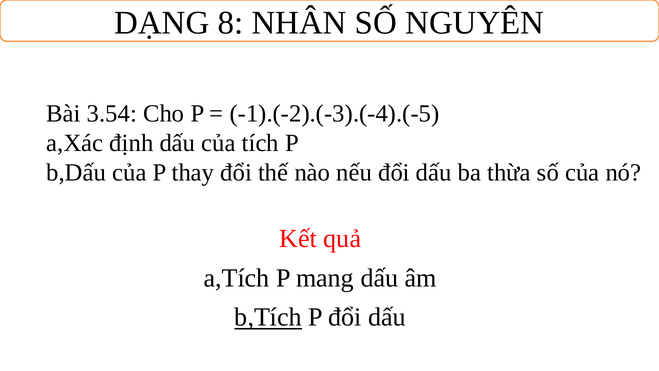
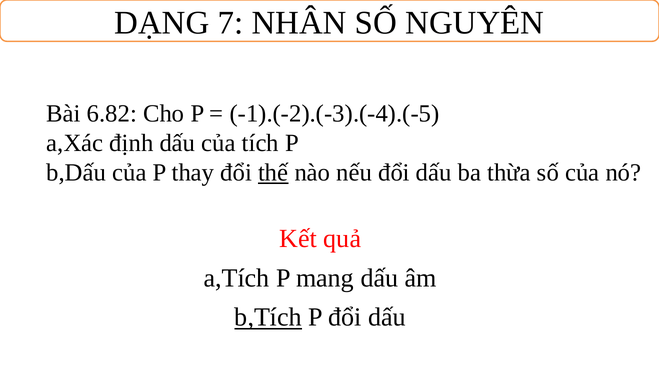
8: 8 -> 7 (231, 23)
3.54: 3.54 -> 6.82 (112, 113)
thế underline: none -> present (273, 173)
